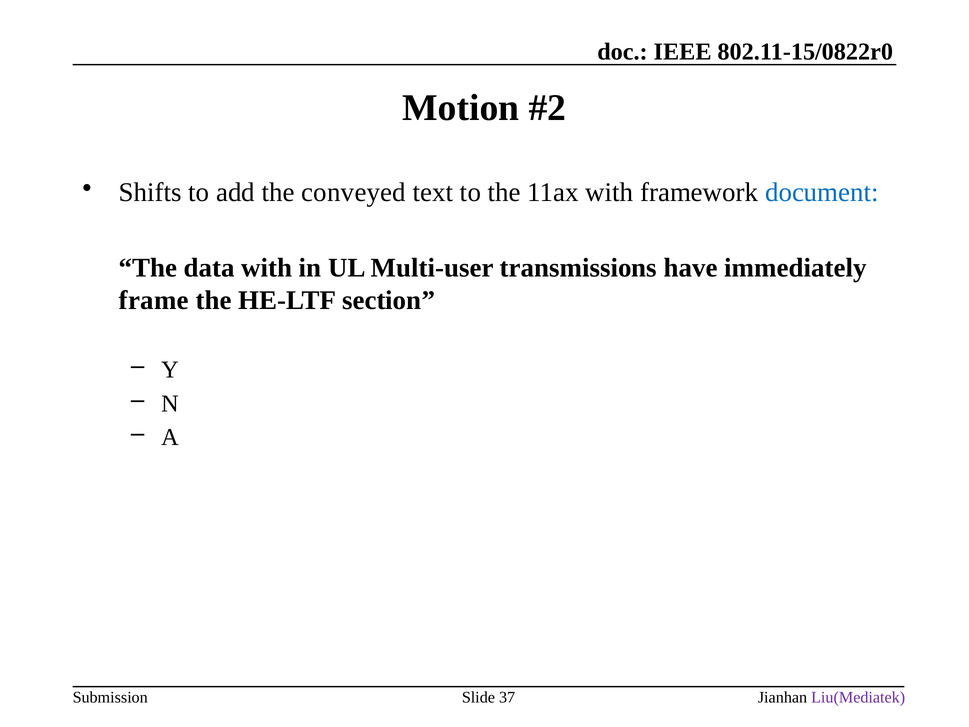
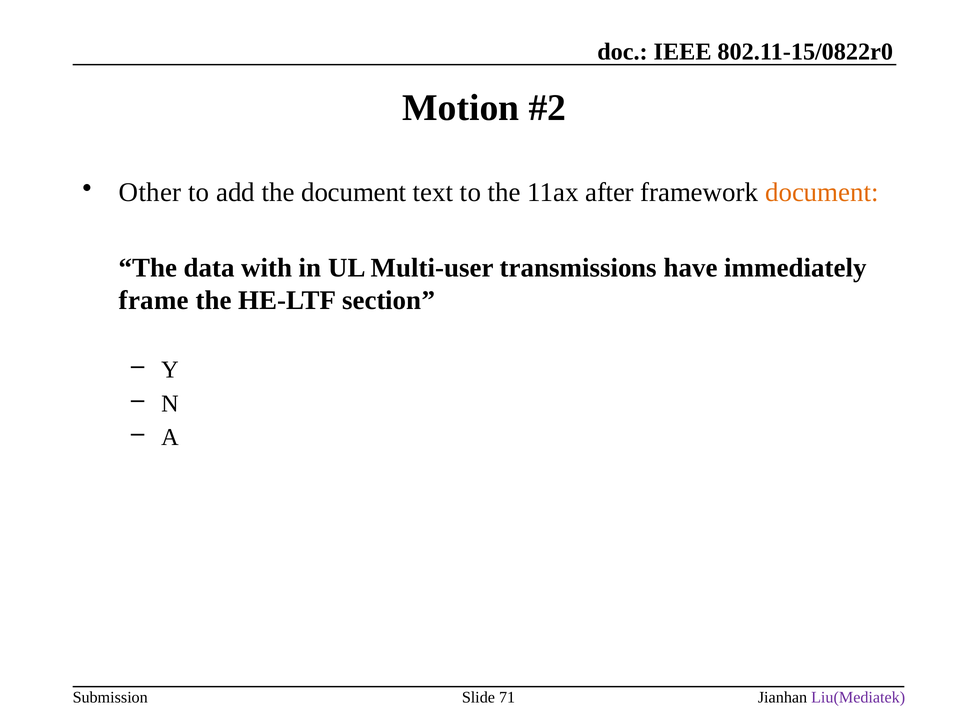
Shifts: Shifts -> Other (150, 193)
the conveyed: conveyed -> document (354, 193)
11ax with: with -> after (610, 193)
document colour: blue -> orange (822, 193)
37: 37 -> 71 (507, 697)
